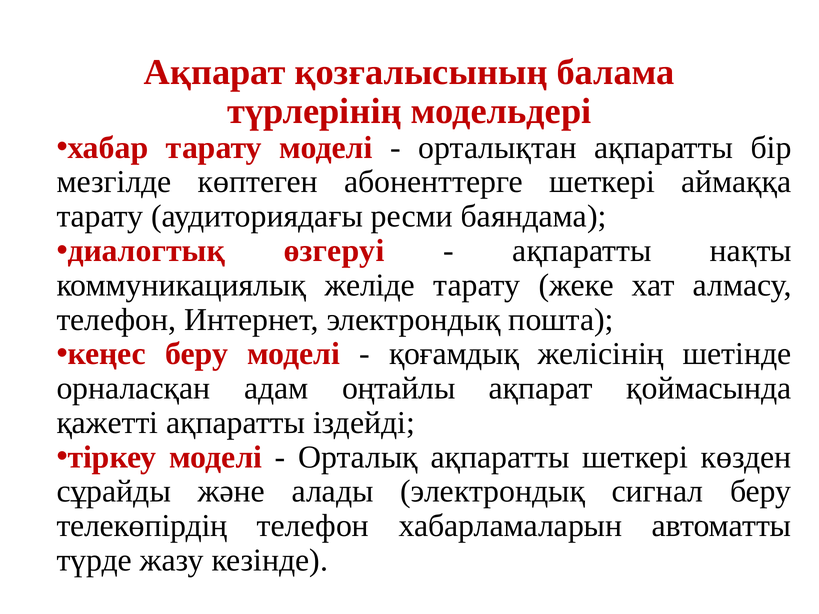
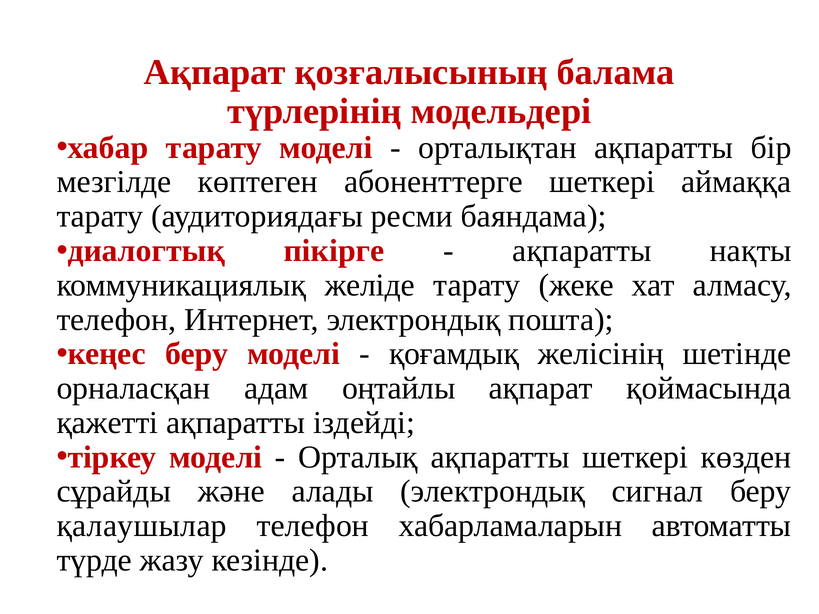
өзгеруі: өзгеруі -> пікірге (334, 251)
телекөпірдің: телекөпірдің -> қалаушылар (142, 526)
